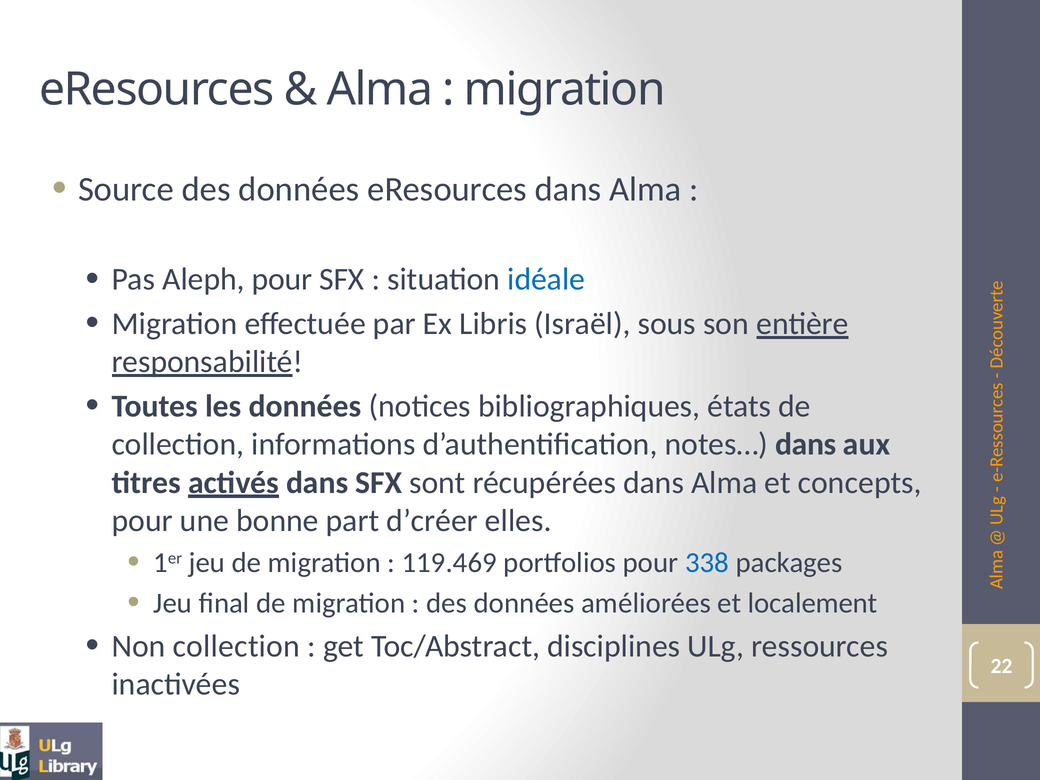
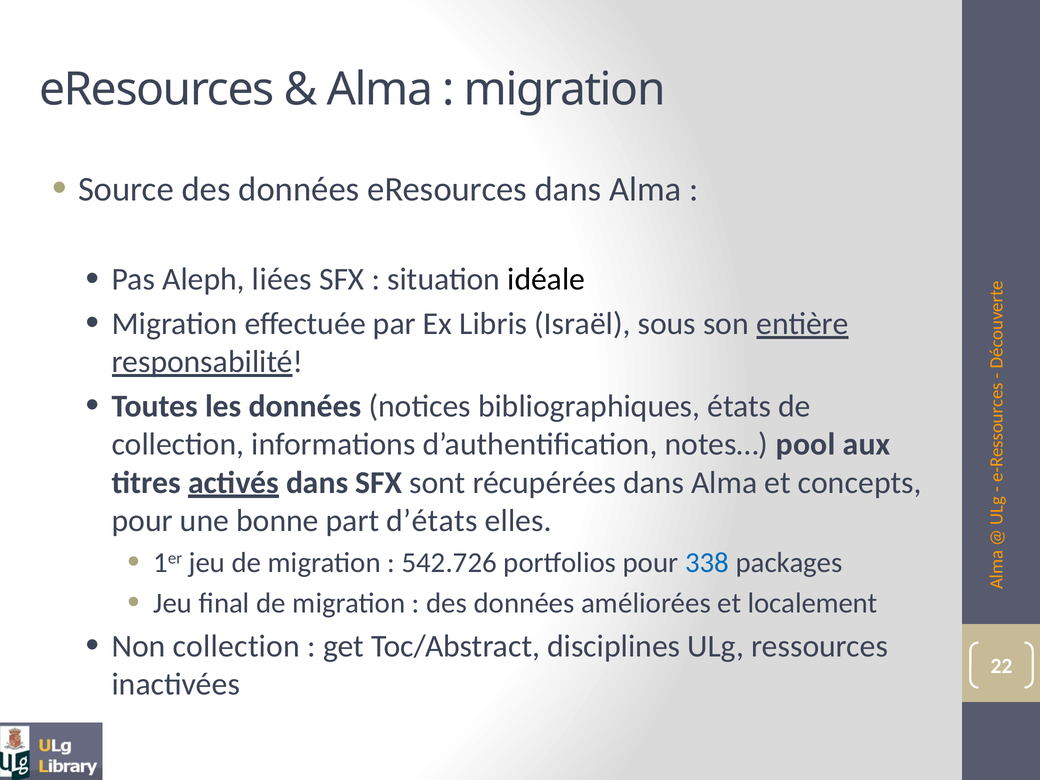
Aleph pour: pour -> liées (282, 279)
idéale colour: blue -> black (546, 279)
notes… dans: dans -> pool (806, 444)
d’créer: d’créer -> d’états (432, 521)
119.469: 119.469 -> 542.726 (449, 563)
